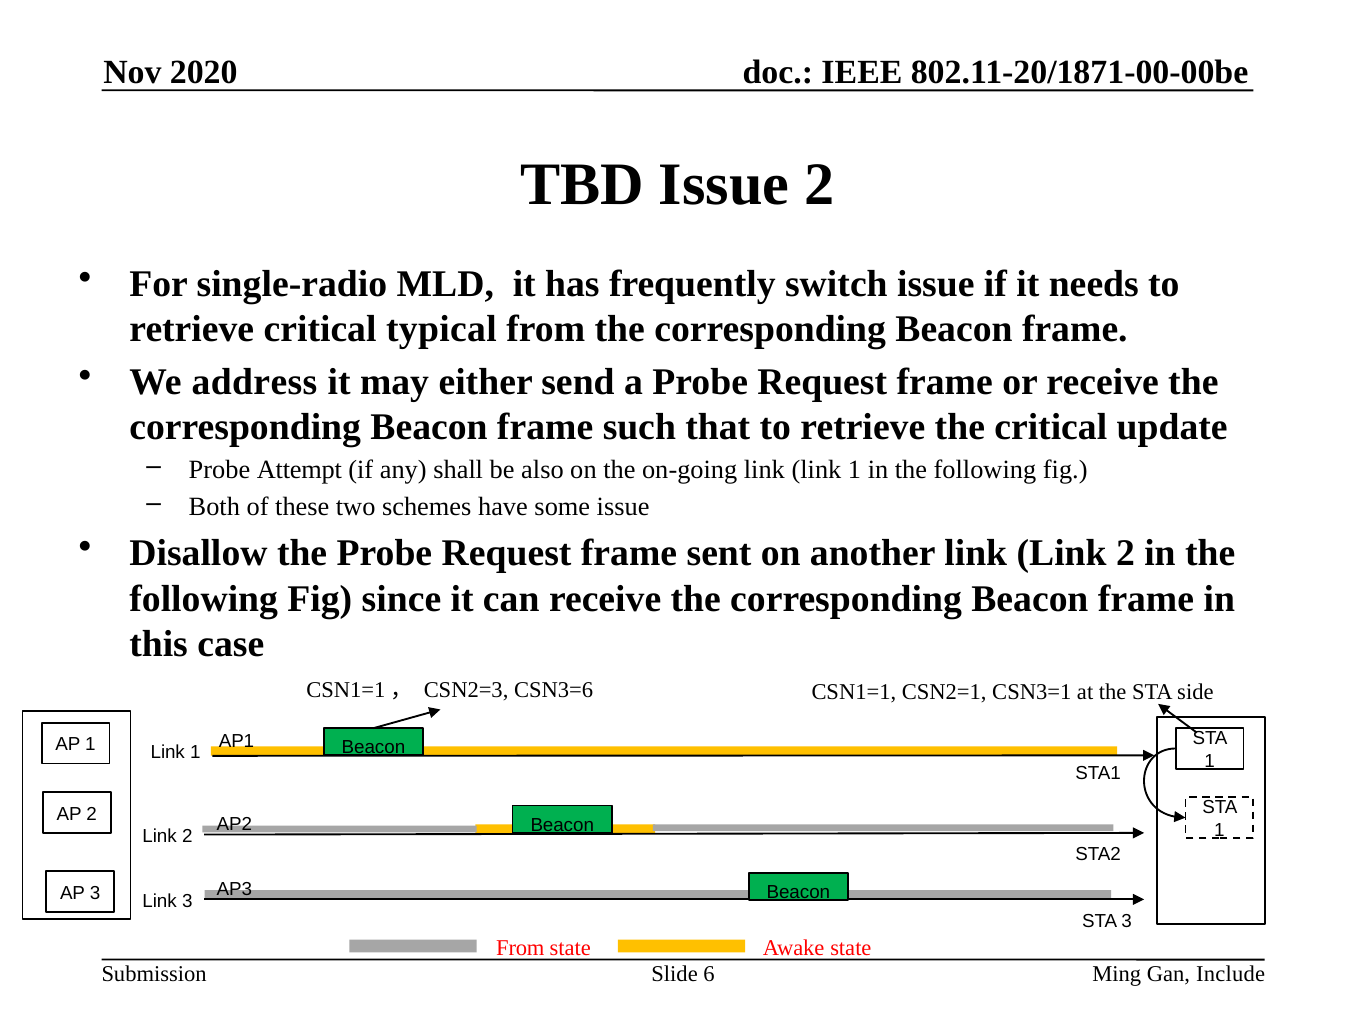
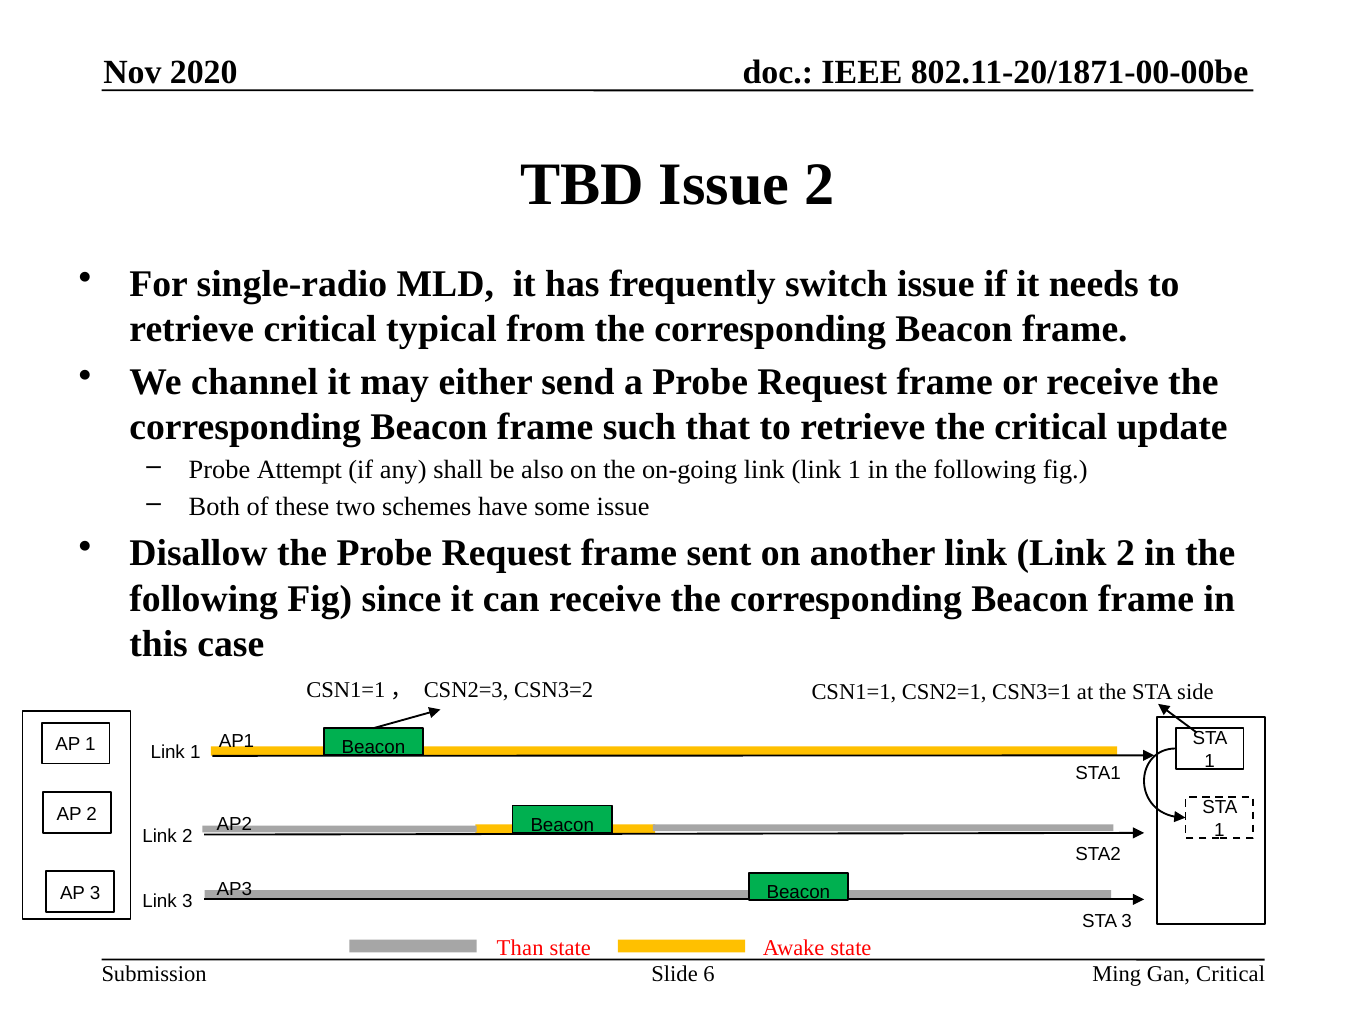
address: address -> channel (255, 382)
CSN3=6: CSN3=6 -> CSN3=2 (554, 690)
From: From -> Than (520, 948)
Gan Include: Include -> Critical (1231, 975)
